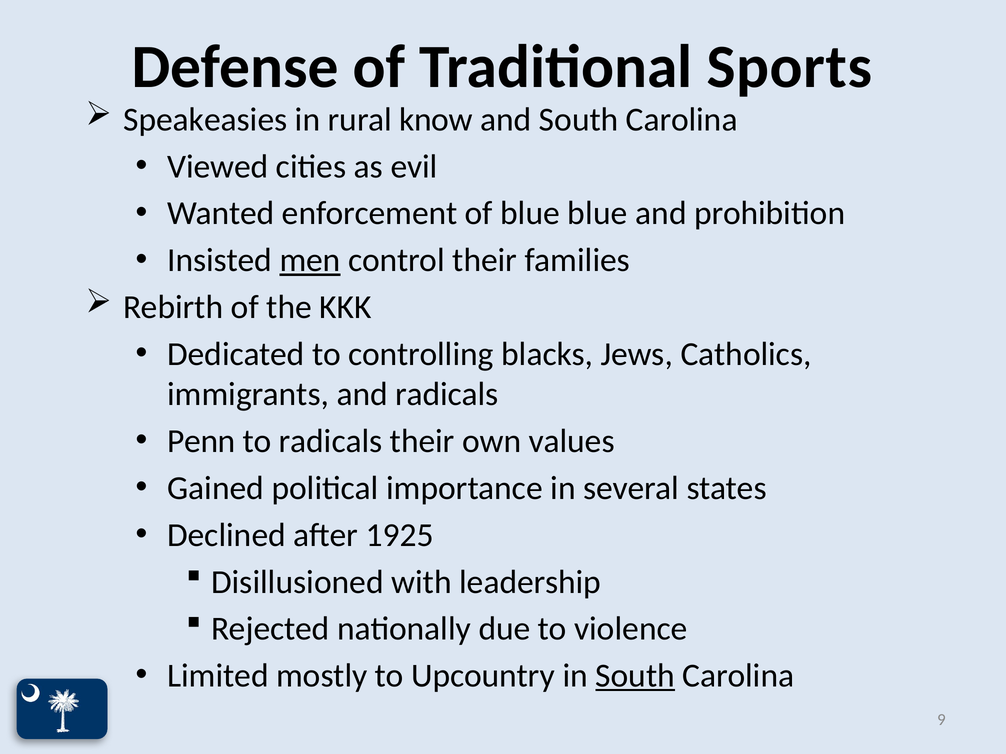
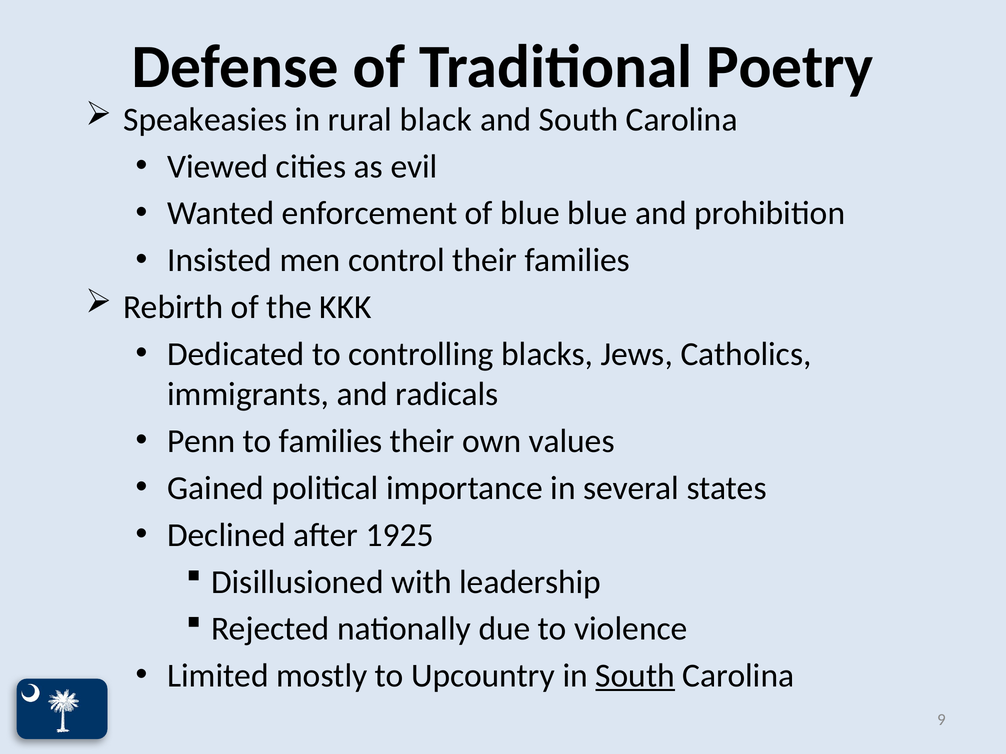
Sports: Sports -> Poetry (790, 67)
know: know -> black (436, 120)
men underline: present -> none (310, 261)
to radicals: radicals -> families (331, 442)
